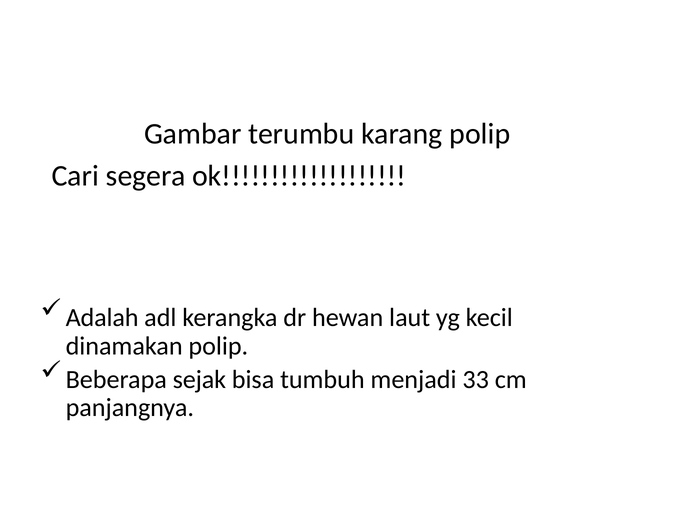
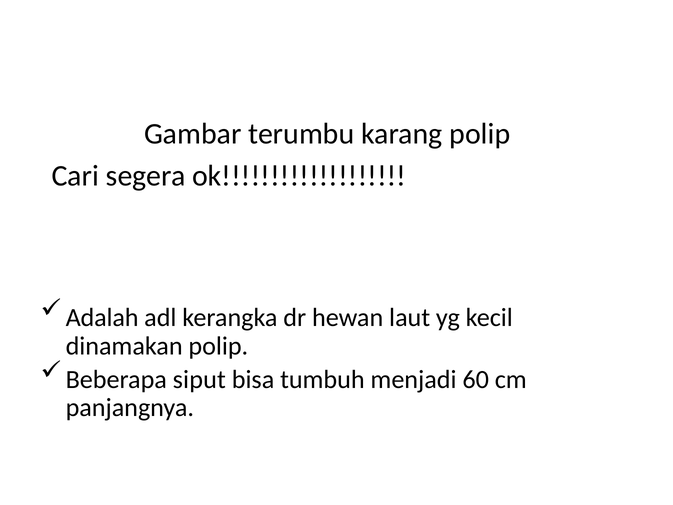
sejak: sejak -> siput (199, 379)
33: 33 -> 60 (476, 379)
